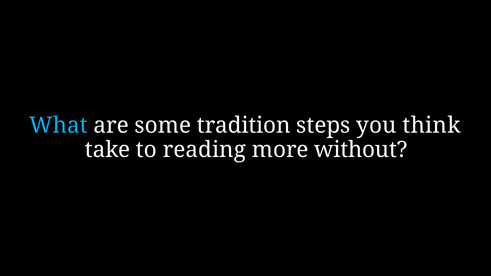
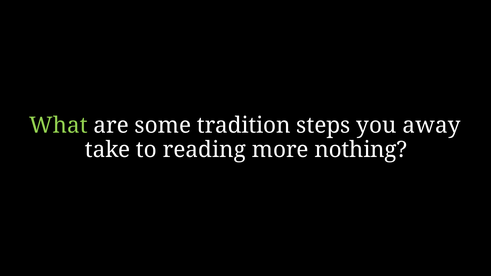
What colour: light blue -> light green (58, 125)
think: think -> away (432, 125)
without: without -> nothing (361, 150)
